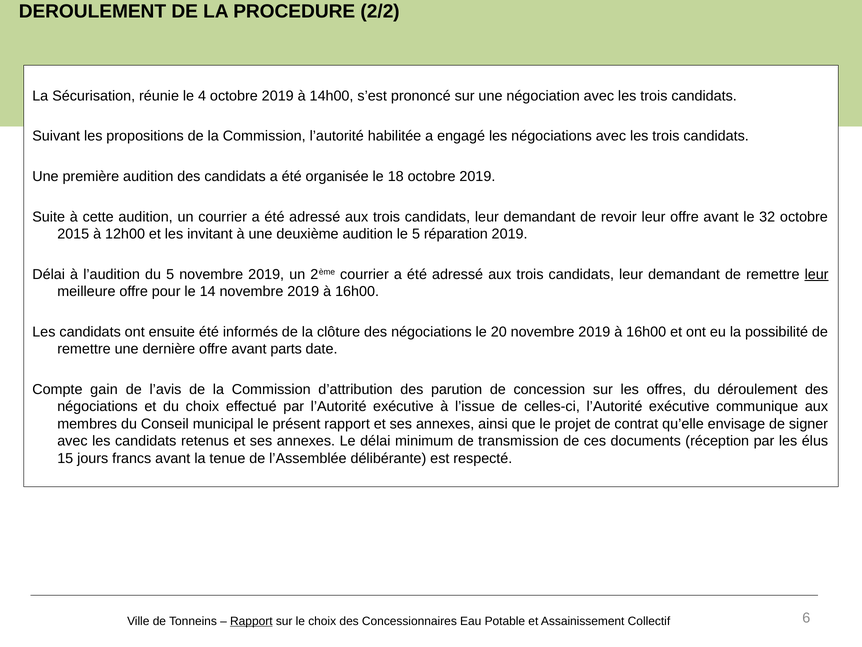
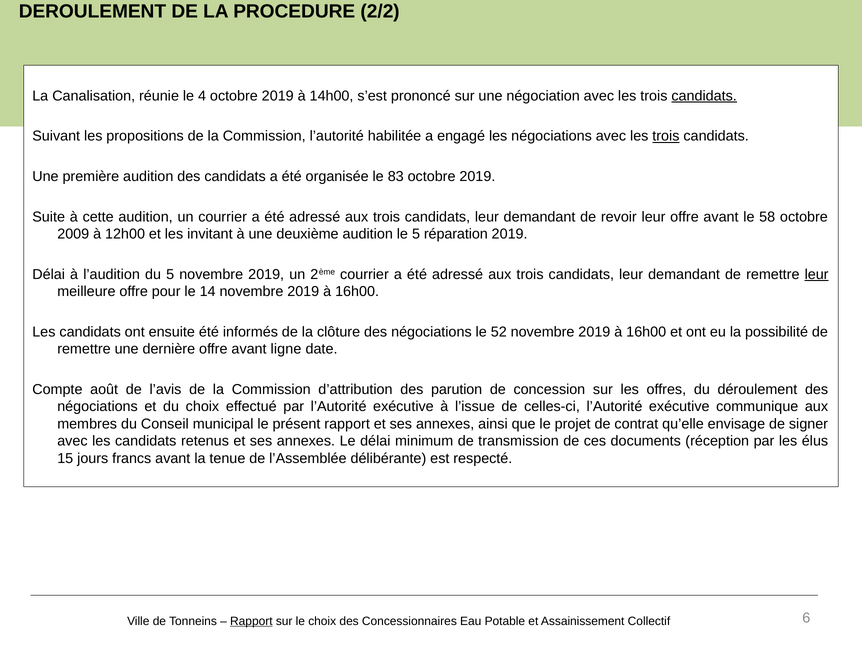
Sécurisation: Sécurisation -> Canalisation (94, 96)
candidats underline: none -> present (704, 96)
trois underline: none -> present (666, 136)
18: 18 -> 83 (396, 176)
32: 32 -> 58 (767, 217)
2015: 2015 -> 2009 (73, 234)
20: 20 -> 52 (499, 332)
parts: parts -> ligne (286, 349)
gain: gain -> août (104, 389)
